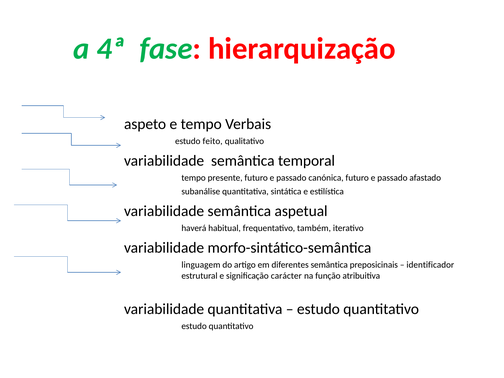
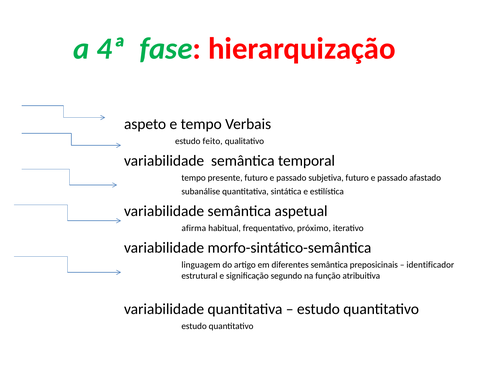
canónica: canónica -> subjetiva (326, 178)
haverá: haverá -> afirma (194, 228)
também: também -> próximo (314, 228)
carácter: carácter -> segundo (286, 276)
